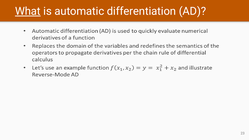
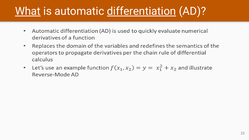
differentiation underline: none -> present (142, 11)
